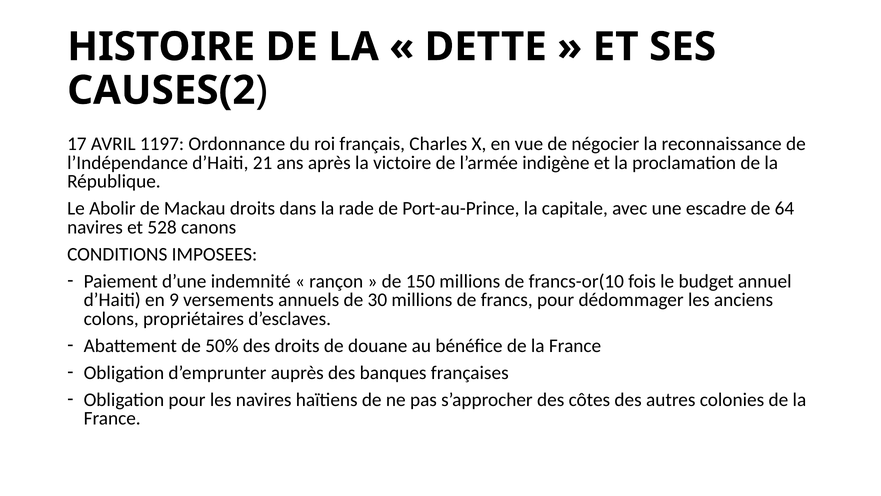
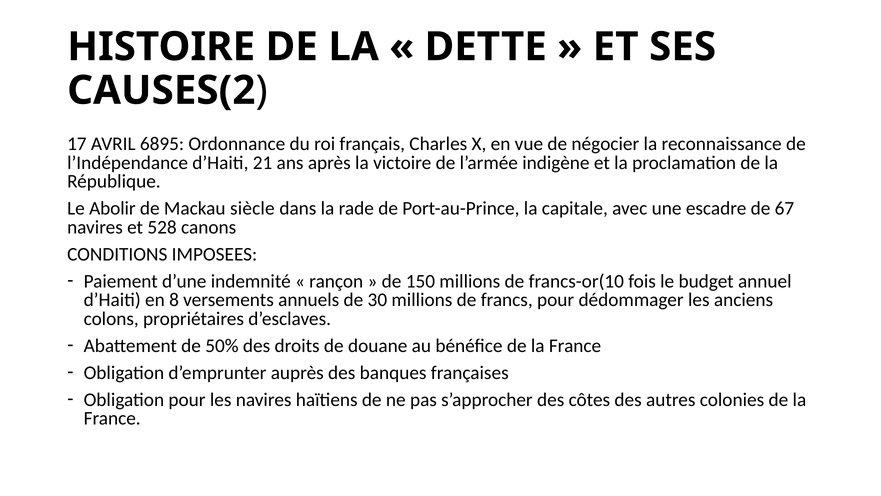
1197: 1197 -> 6895 (162, 144)
Mackau droits: droits -> siècle (252, 208)
64: 64 -> 67 (784, 208)
9: 9 -> 8 (174, 300)
